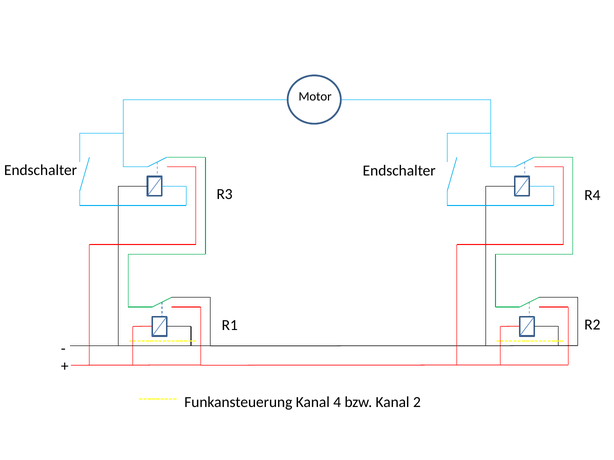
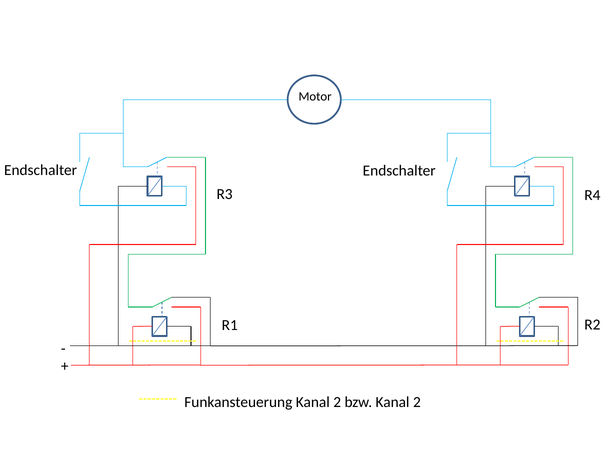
Funkansteuerung Kanal 4: 4 -> 2 (337, 402)
